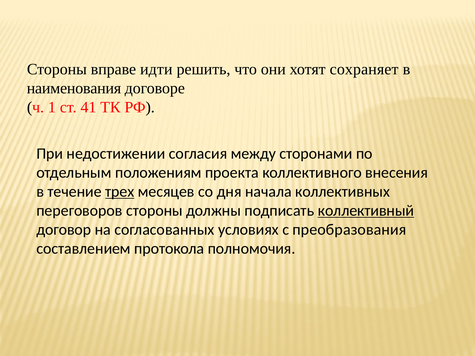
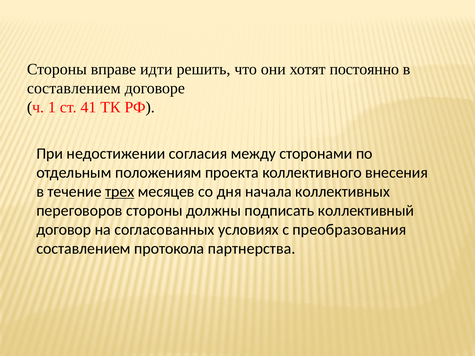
сохраняет: сохраняет -> постоянно (364, 69)
наименования: наименования -> составлением (74, 88)
коллективный underline: present -> none (366, 211)
полномочия: полномочия -> партнерства (252, 249)
